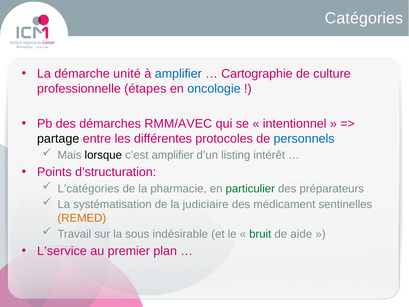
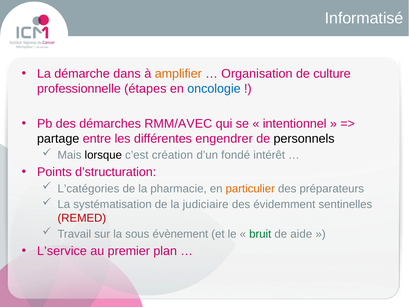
Catégories: Catégories -> Informatisé (364, 18)
unité: unité -> dans (127, 74)
amplifier colour: blue -> orange (178, 74)
Cartographie: Cartographie -> Organisation (257, 74)
protocoles: protocoles -> engendrer (224, 139)
personnels colour: blue -> black (304, 139)
c’est amplifier: amplifier -> création (172, 155)
listing: listing -> fondé (236, 155)
particulier colour: green -> orange (250, 188)
médicament: médicament -> évidemment (284, 204)
REMED colour: orange -> red (82, 218)
indésirable: indésirable -> évènement (180, 234)
